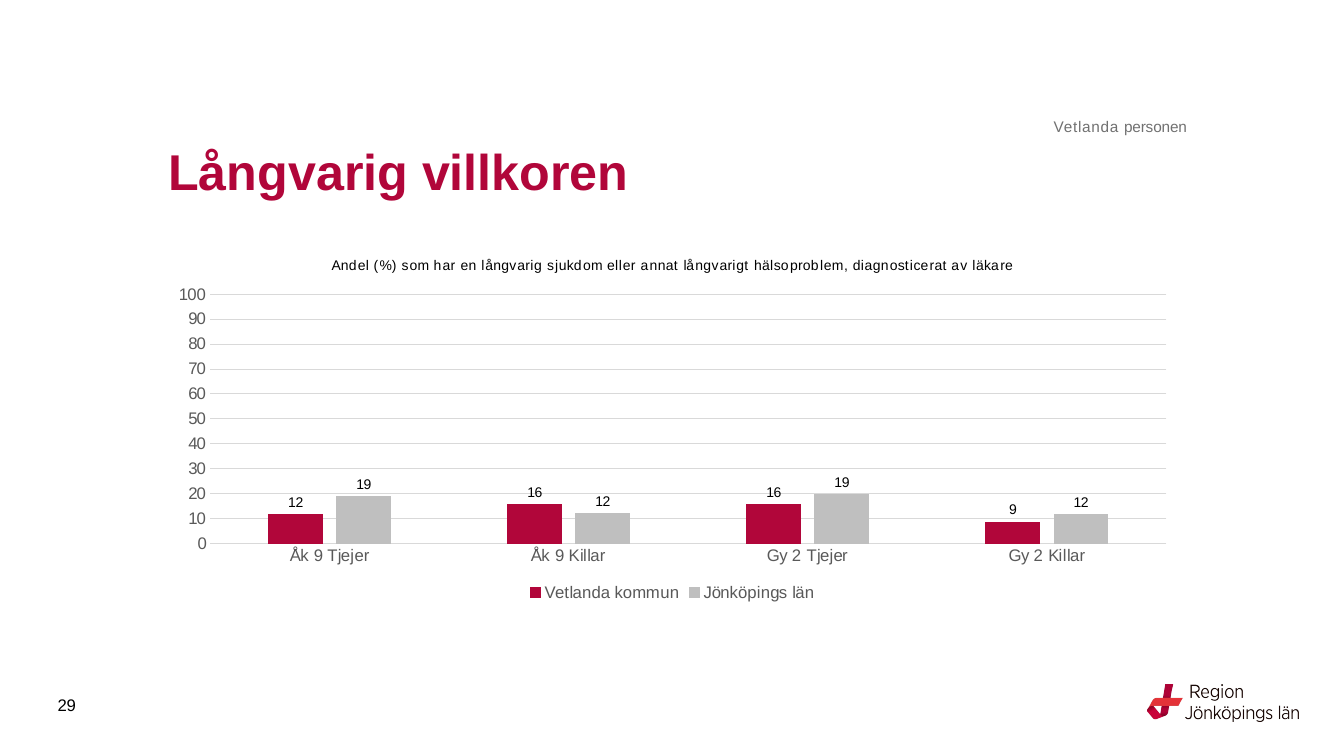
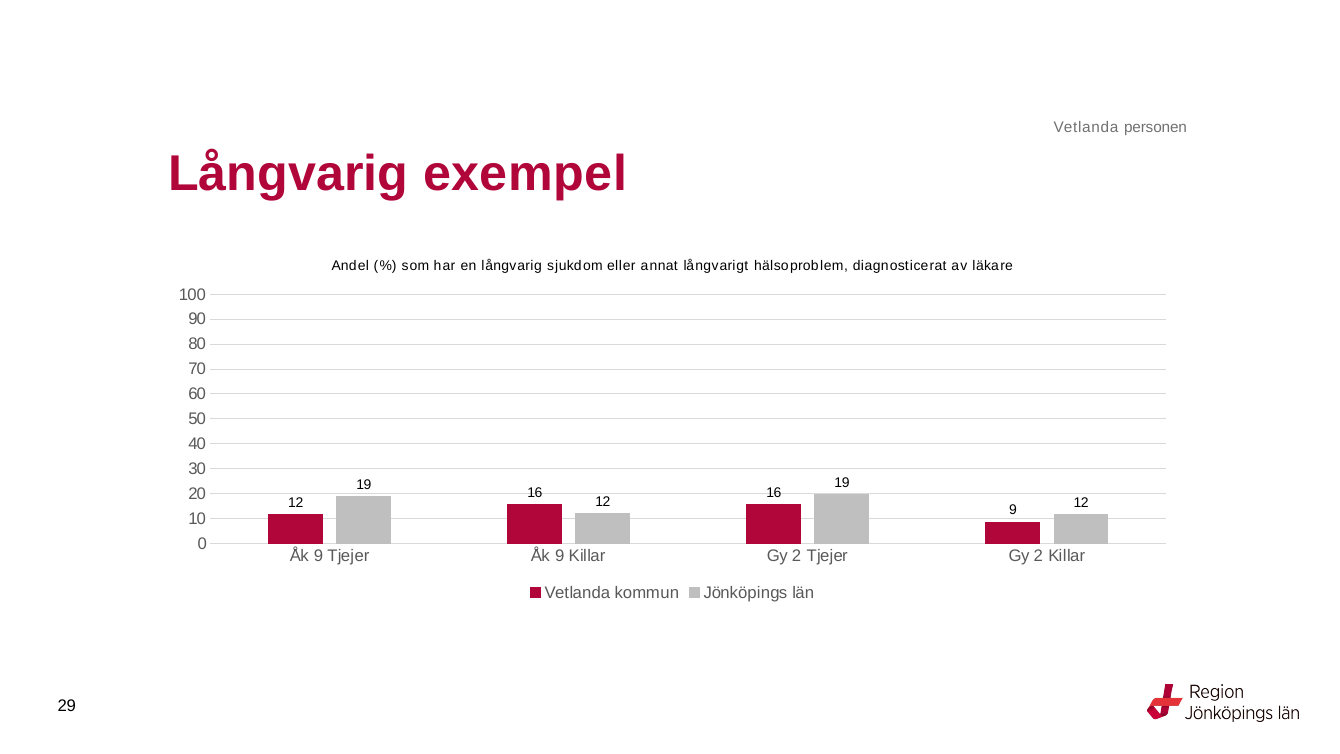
villkoren: villkoren -> exempel (525, 174)
